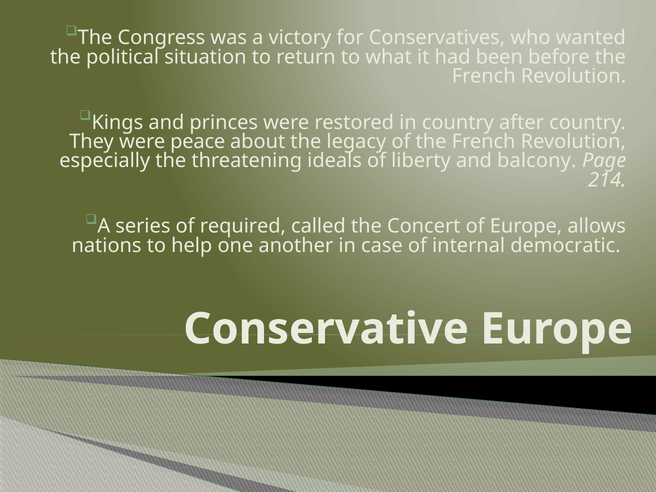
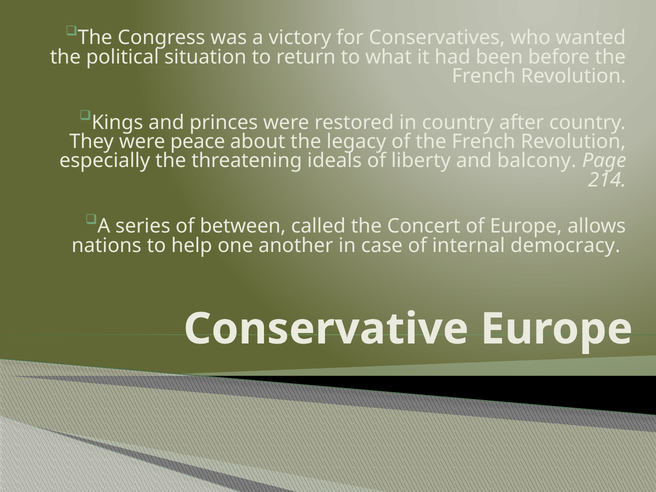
required: required -> between (243, 226)
democratic: democratic -> democracy (565, 246)
